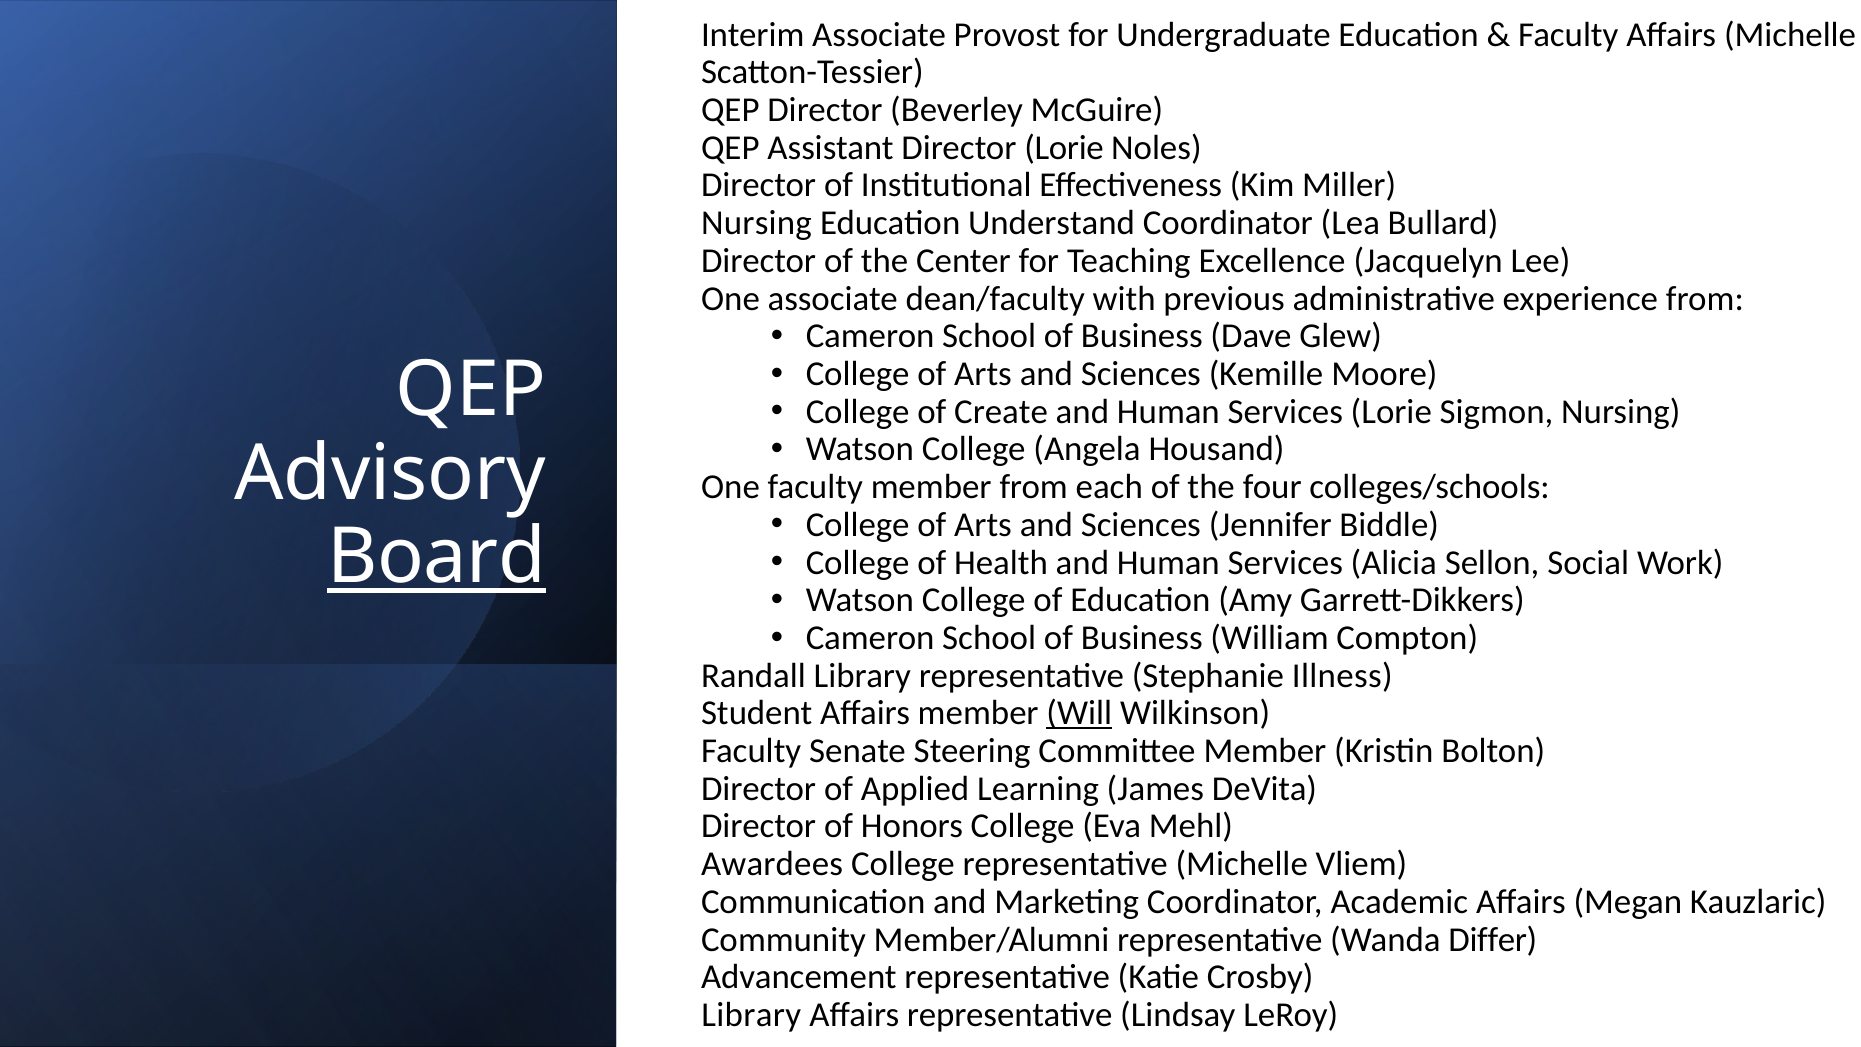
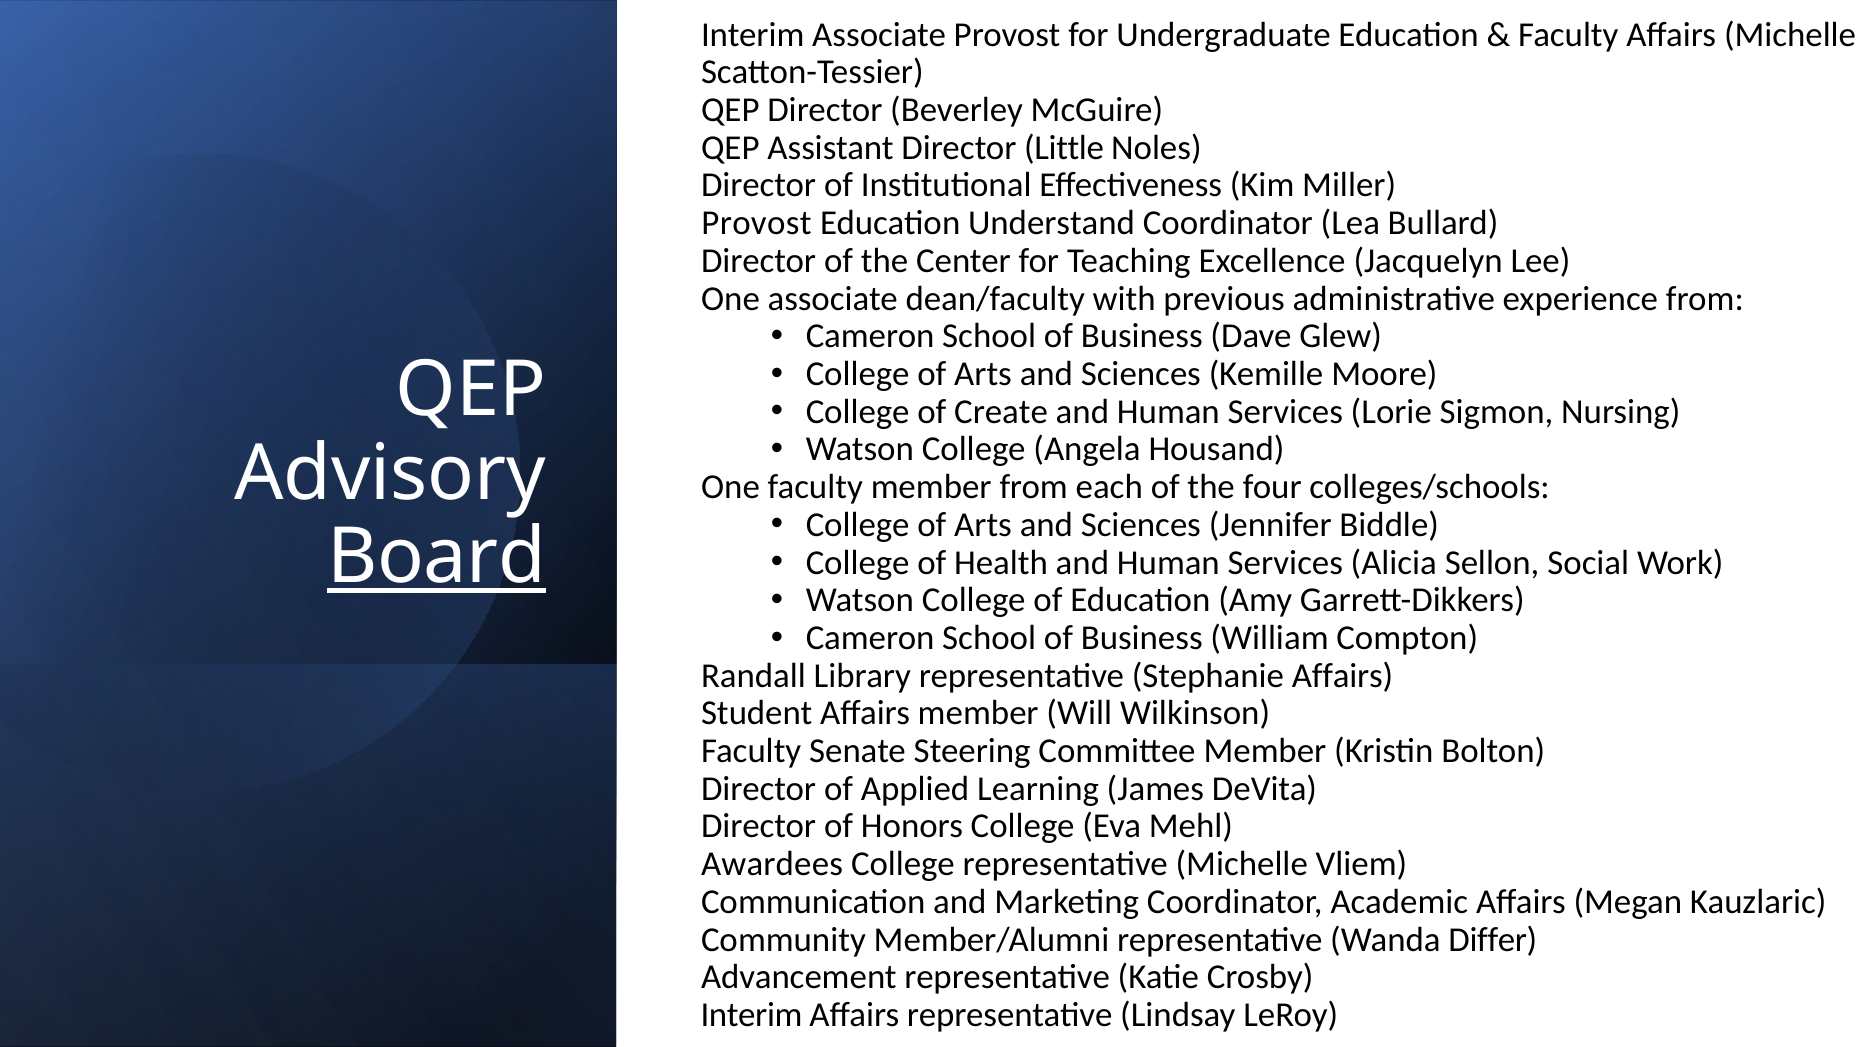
Director Lorie: Lorie -> Little (1064, 148)
Nursing: Nursing -> Provost (756, 223)
Stephanie Illness: Illness -> Affairs (1343, 675)
Will underline: present -> none (1079, 713)
Library: Library -> Interim (752, 1015)
